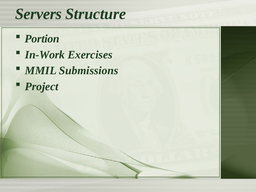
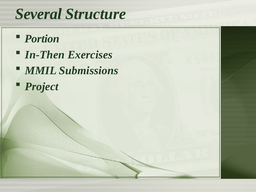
Servers: Servers -> Several (38, 14)
In-Work: In-Work -> In-Then (45, 55)
